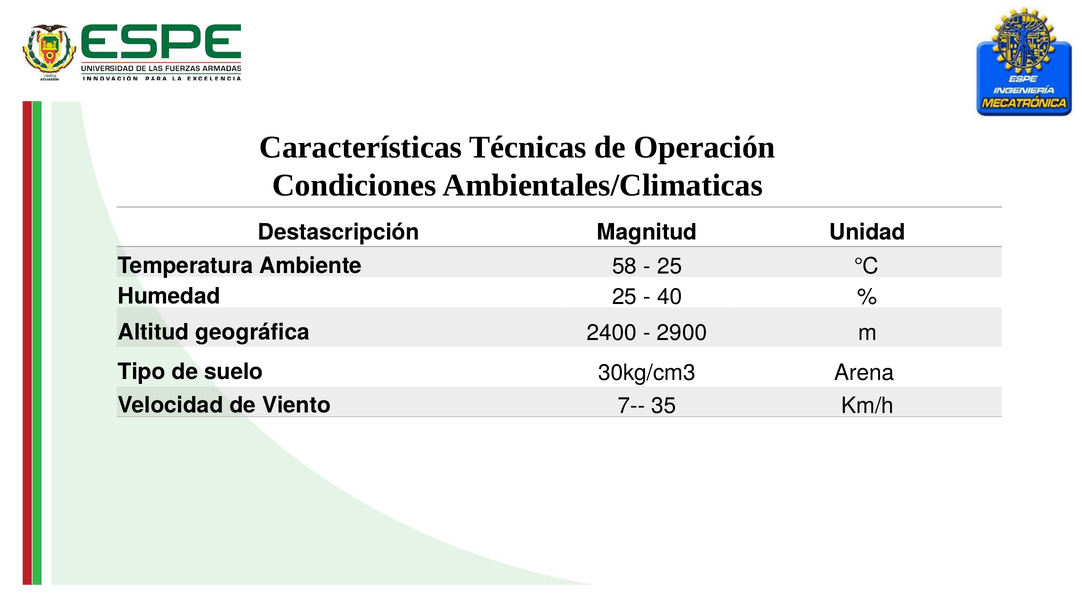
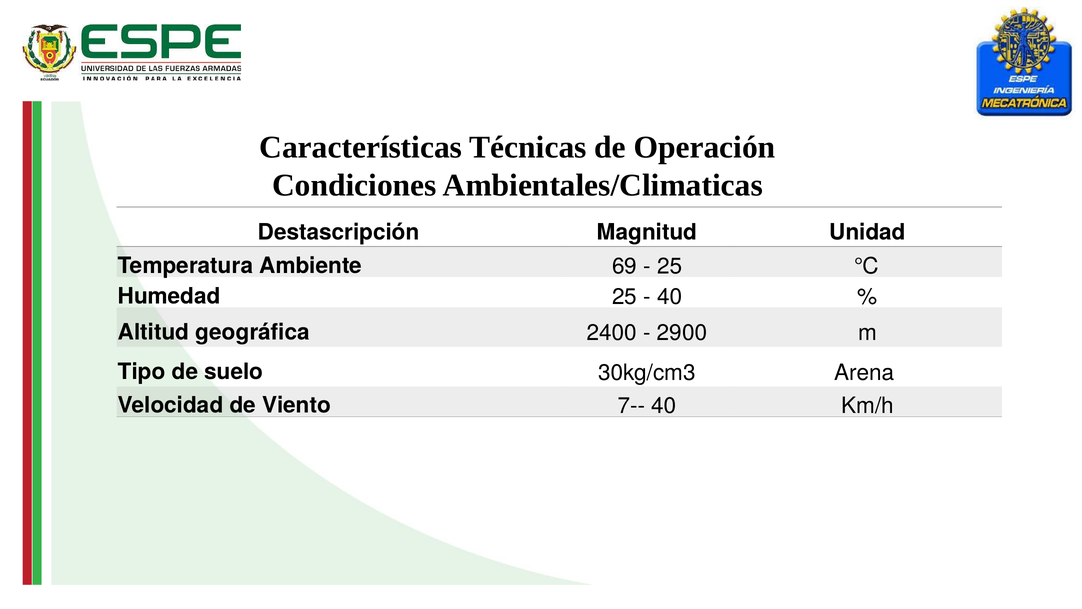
58: 58 -> 69 (625, 266)
7-- 35: 35 -> 40 (664, 406)
